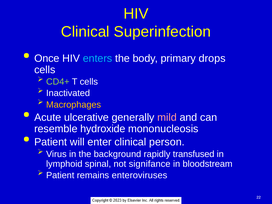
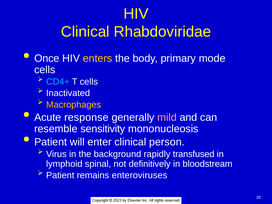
Superinfection: Superinfection -> Rhabdoviridae (162, 32)
enters colour: light blue -> yellow (98, 58)
drops: drops -> mode (212, 58)
CD4+ colour: light green -> light blue (58, 82)
ulcerative: ulcerative -> response (86, 117)
hydroxide: hydroxide -> sensitivity (103, 129)
signifance: signifance -> definitively (150, 164)
